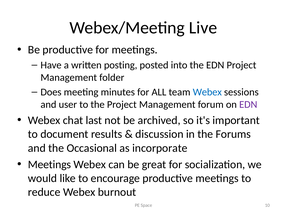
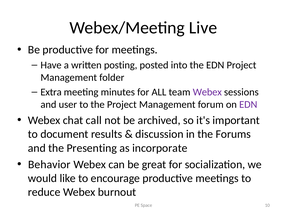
Does: Does -> Extra (51, 92)
Webex colour: blue -> purple (207, 92)
last: last -> call (94, 120)
Occasional: Occasional -> Presenting (92, 148)
Meetings: Meetings -> Behavior (49, 165)
